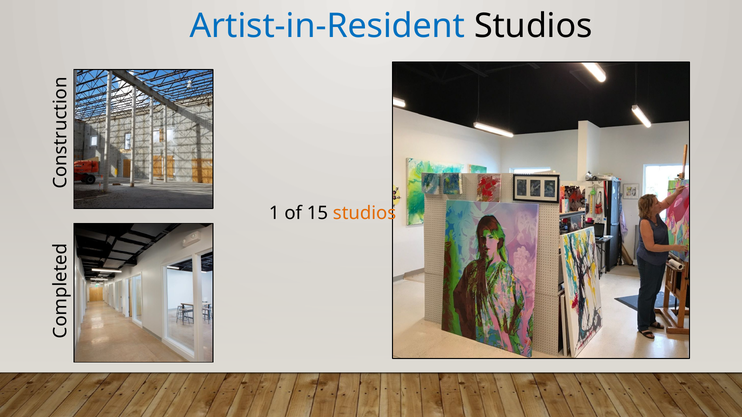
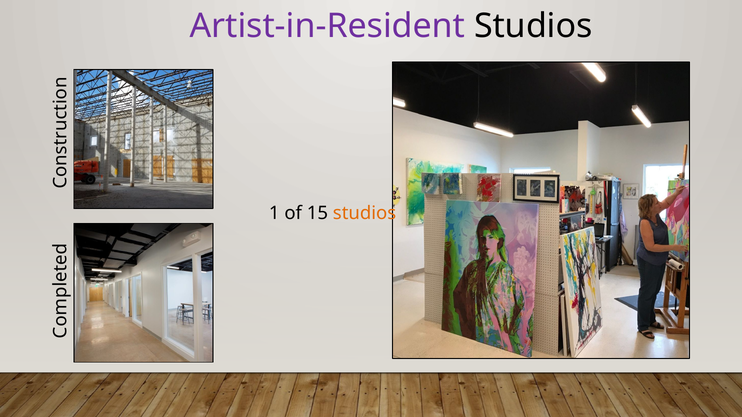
Artist-in-Resident colour: blue -> purple (327, 26)
